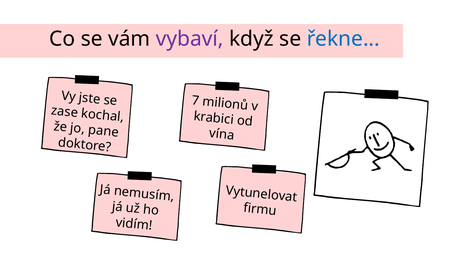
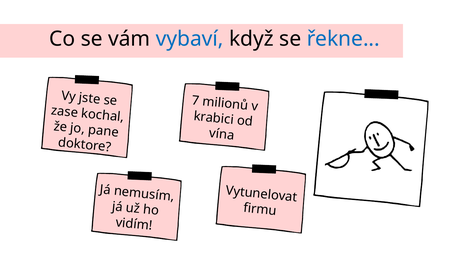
vybaví colour: purple -> blue (190, 39)
